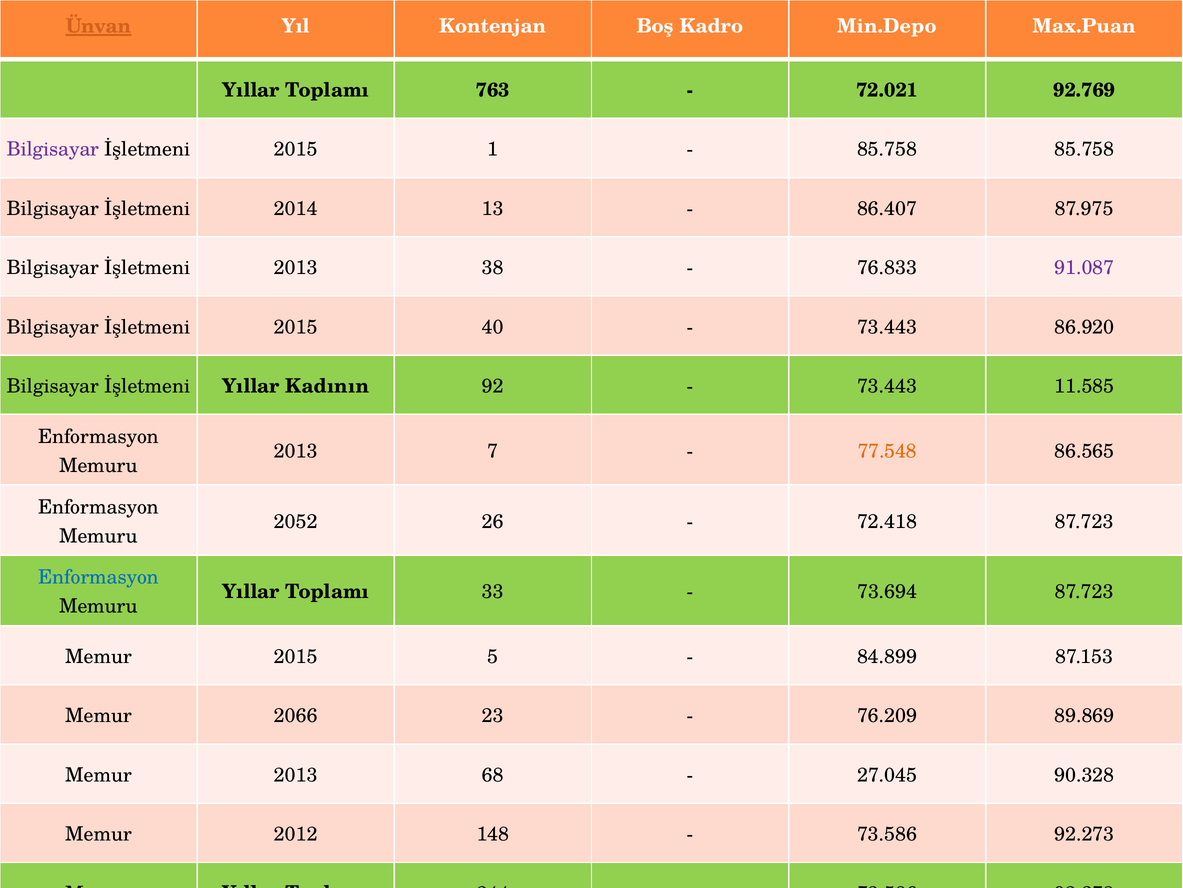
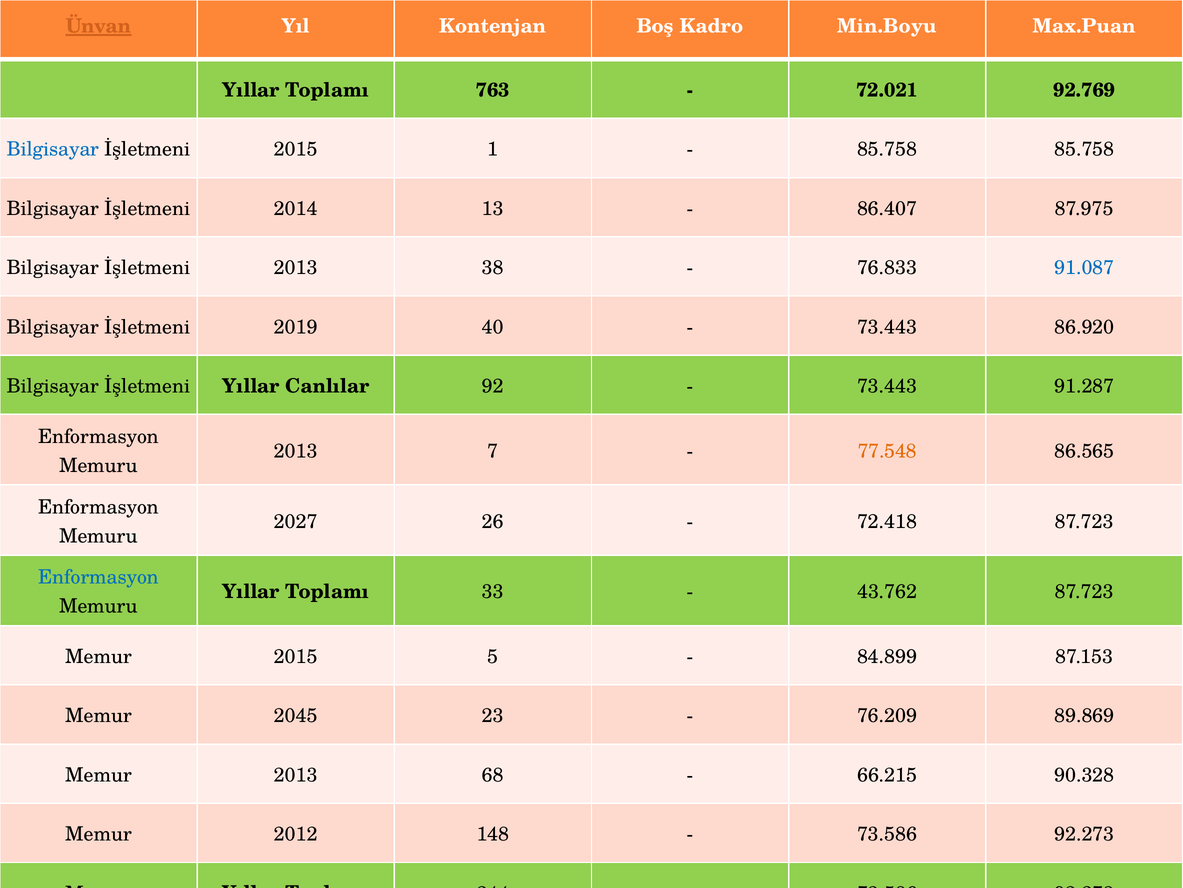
Min.Depo: Min.Depo -> Min.Boyu (887, 26)
Bilgisayar colour: purple -> blue (53, 149)
91.087 colour: purple -> blue (1084, 268)
2015: 2015 -> 2019 (296, 327)
Kadının: Kadının -> Canlılar (327, 386)
11.585: 11.585 -> 91.287 (1084, 386)
2052: 2052 -> 2027 (296, 521)
73.694: 73.694 -> 43.762 (887, 591)
2066: 2066 -> 2045 (296, 715)
27.045: 27.045 -> 66.215 (887, 775)
